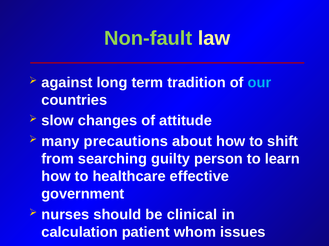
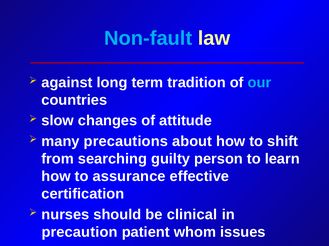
Non-fault colour: light green -> light blue (148, 38)
healthcare: healthcare -> assurance (129, 177)
government: government -> certification (83, 194)
calculation: calculation -> precaution (80, 233)
